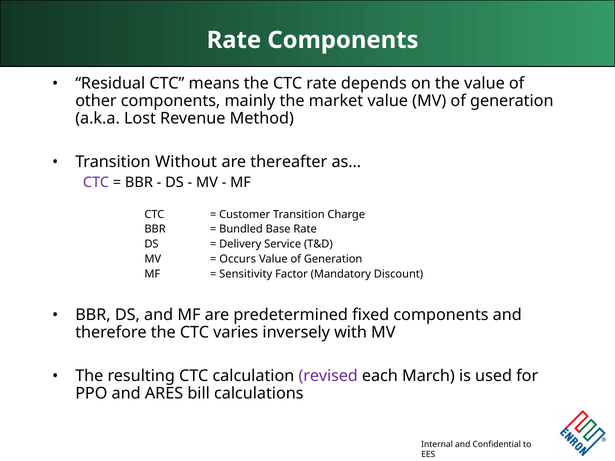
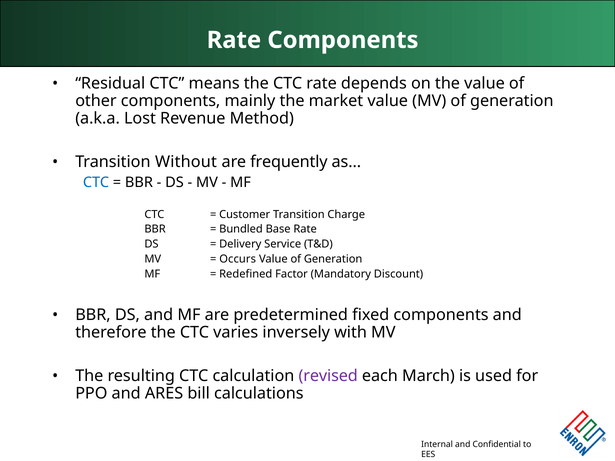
thereafter: thereafter -> frequently (289, 162)
CTC colour: purple -> blue (96, 183)
Sensitivity: Sensitivity -> Redefined (246, 274)
